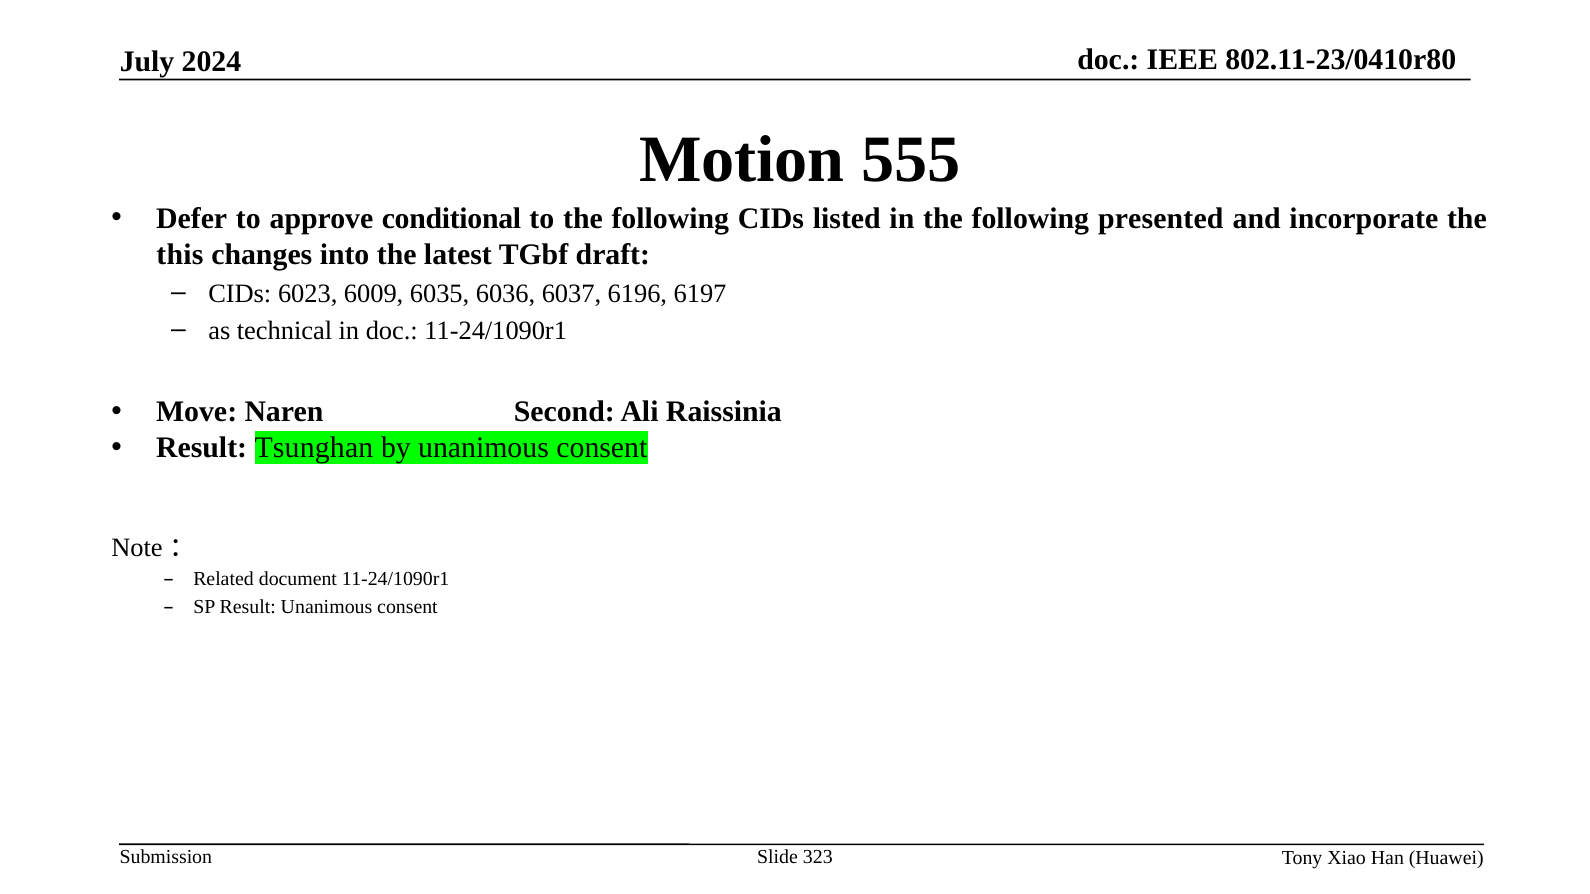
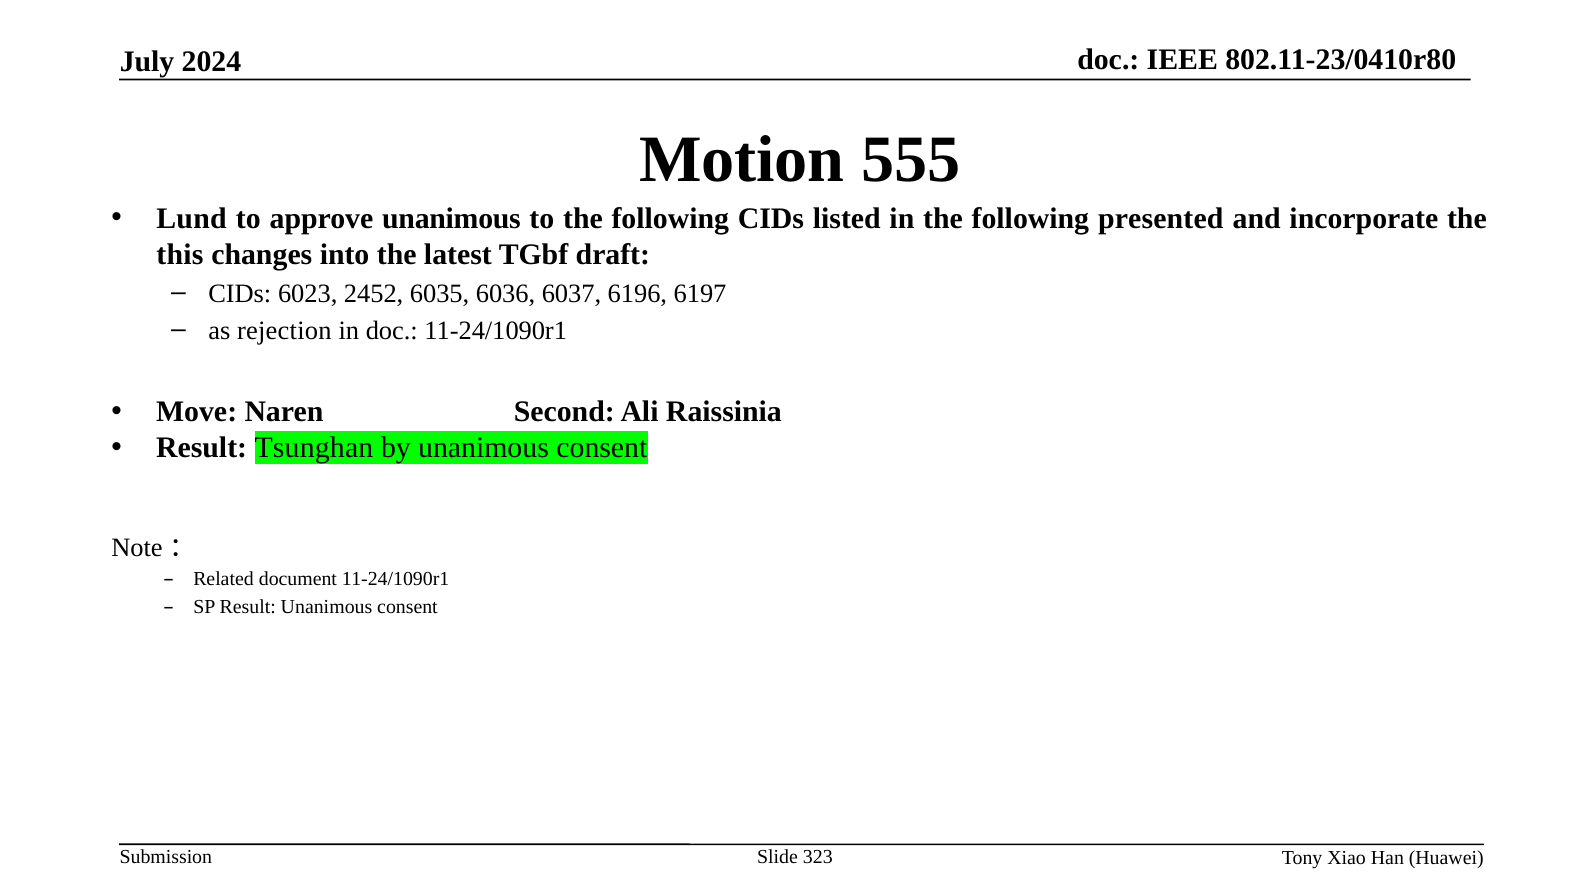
Defer: Defer -> Lund (192, 219)
approve conditional: conditional -> unanimous (451, 219)
6009: 6009 -> 2452 (374, 293)
technical: technical -> rejection (284, 331)
